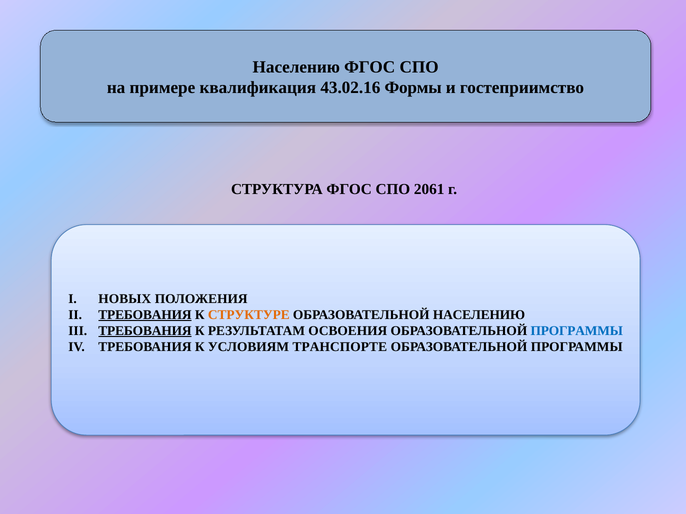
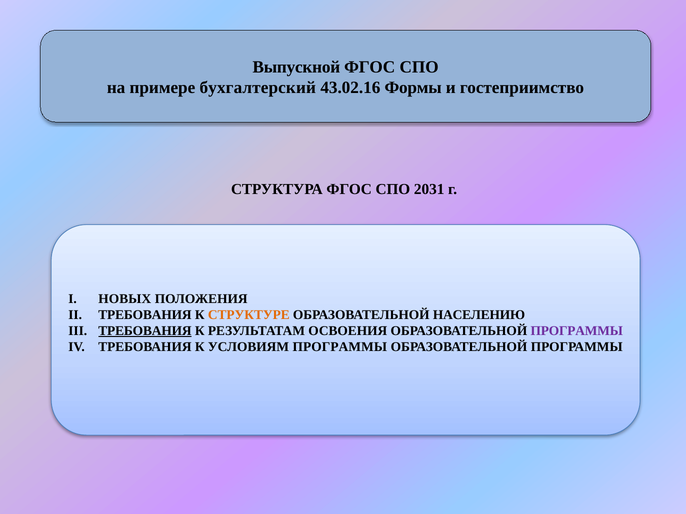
Населению: Населению -> Выпускной (296, 67)
квалификация: квалификация -> бухгалтерский (258, 88)
2061: 2061 -> 2031 (429, 189)
ТРЕБОВАНИЯ underline: present -> none (145, 315)
ПРОГРАММЫ colour: blue -> purple (577, 331)
УСЛОВИЯМ ТРАНСПОРТЕ: ТРАНСПОРТЕ -> ПРОГРАММЫ (340, 347)
